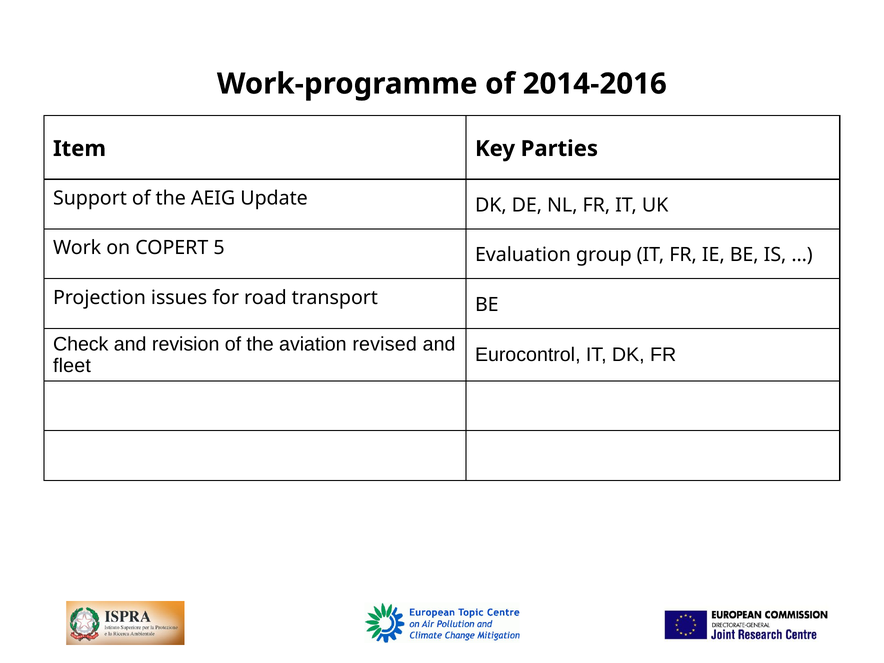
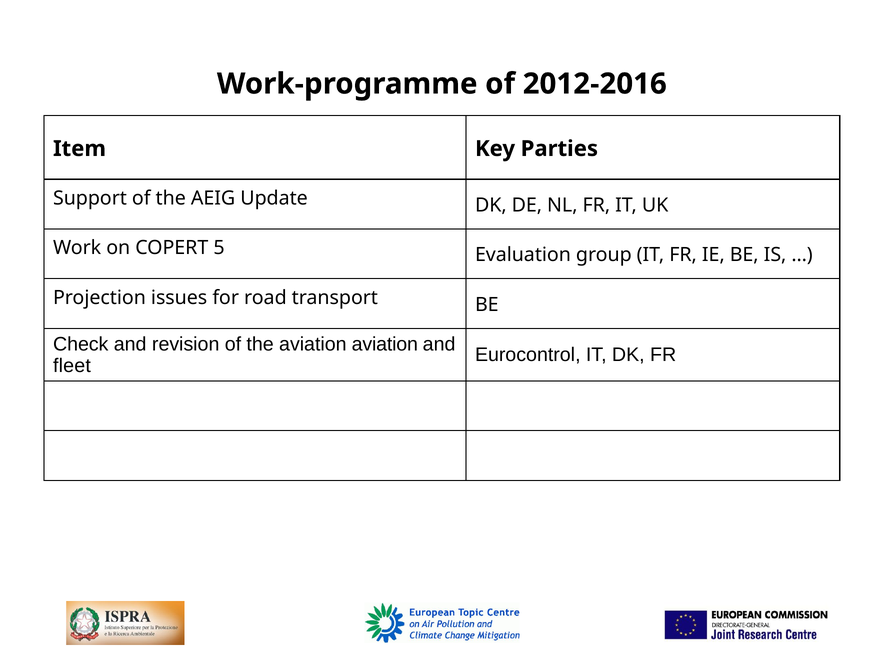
2014-2016: 2014-2016 -> 2012-2016 (595, 84)
aviation revised: revised -> aviation (385, 344)
